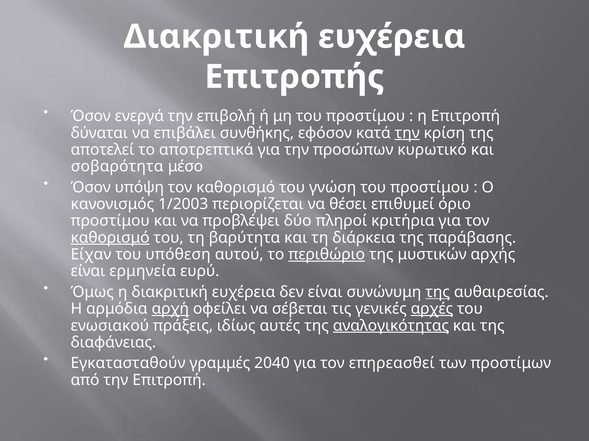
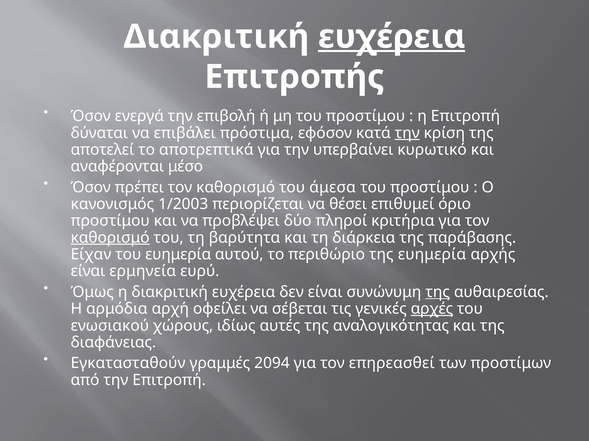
ευχέρεια underline: none -> present (392, 37)
συνθήκης: συνθήκης -> πρόστιμα (257, 133)
προσώπων: προσώπων -> υπερβαίνει (353, 150)
σοβαρότητα: σοβαρότητα -> αναφέρονται (117, 167)
υπόψη: υπόψη -> πρέπει (139, 188)
γνώση: γνώση -> άμεσα (333, 188)
του υπόθεση: υπόθεση -> ευημερία (178, 255)
περιθώριο underline: present -> none (327, 255)
της μυστικών: μυστικών -> ευημερία (432, 255)
αρχή underline: present -> none (170, 309)
πράξεις: πράξεις -> χώρους (183, 326)
αναλογικότητας underline: present -> none (391, 326)
2040: 2040 -> 2094 (272, 364)
